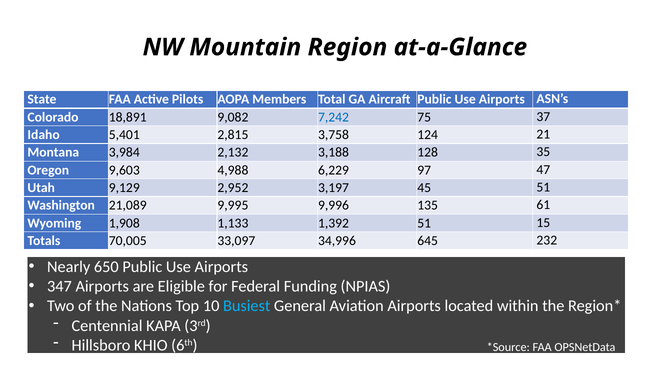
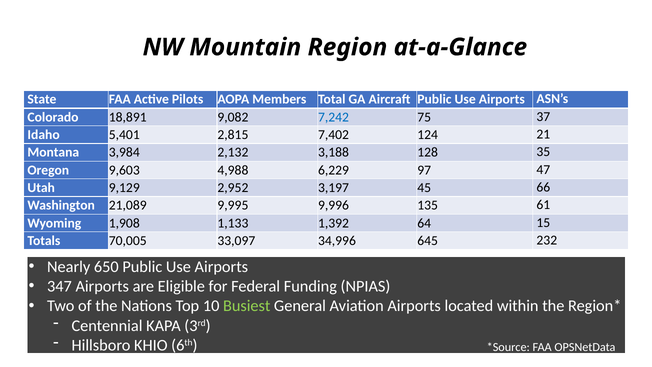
3,758: 3,758 -> 7,402 (334, 135)
45 51: 51 -> 66 (543, 187)
1,392 51: 51 -> 64 (424, 223)
Busiest colour: light blue -> light green (247, 306)
